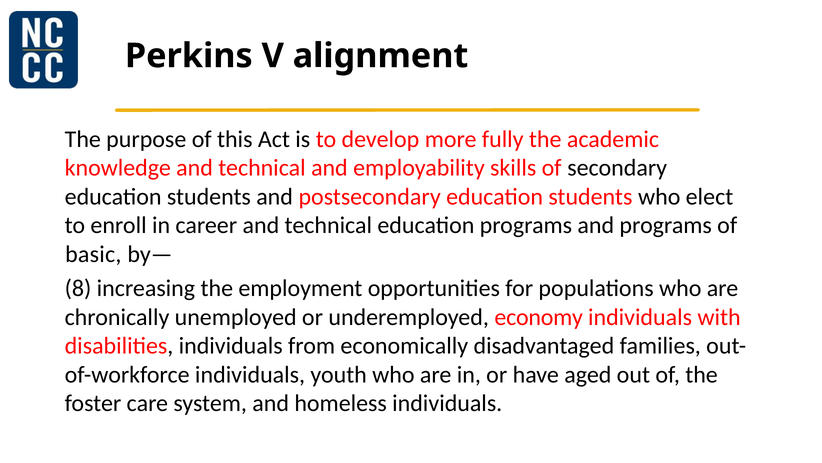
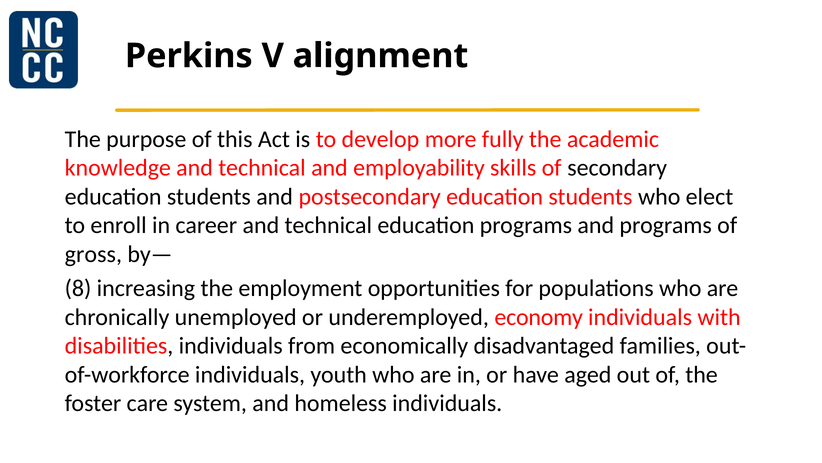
basic: basic -> gross (93, 254)
